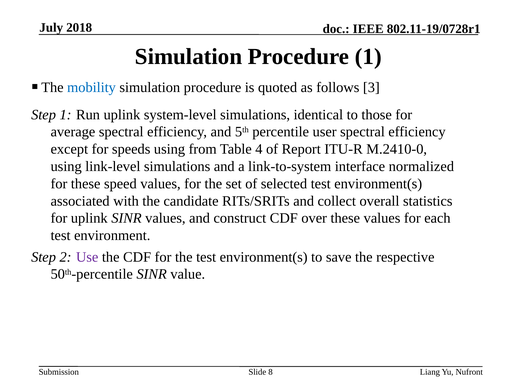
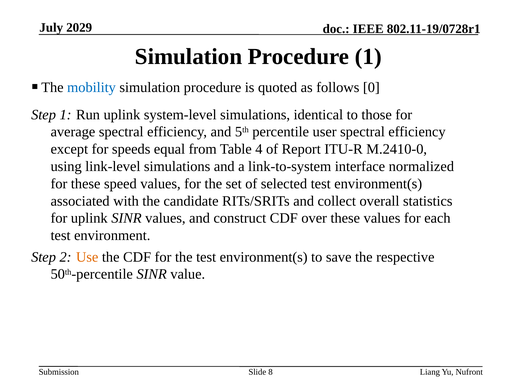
2018: 2018 -> 2029 (79, 27)
3: 3 -> 0 (371, 87)
speeds using: using -> equal (169, 149)
Use colour: purple -> orange (87, 257)
